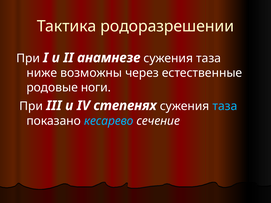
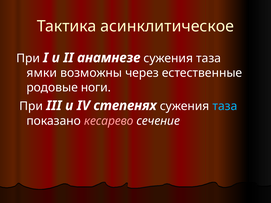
родоразрешении: родоразрешении -> асинклитическое (167, 26)
ниже: ниже -> ямки (42, 73)
кесарево colour: light blue -> pink (109, 121)
